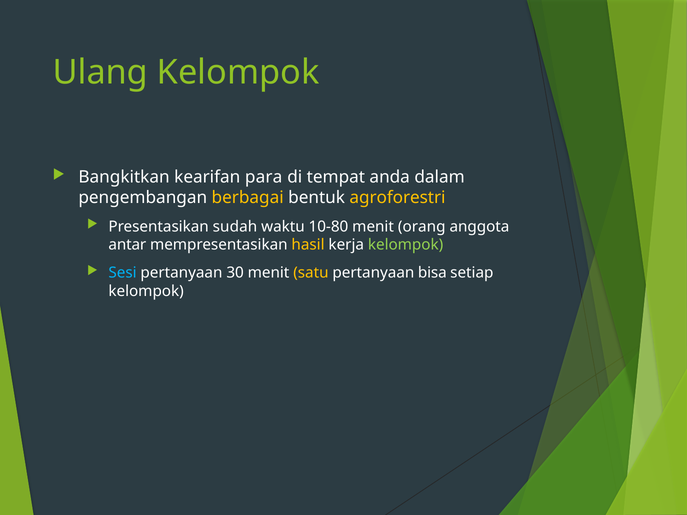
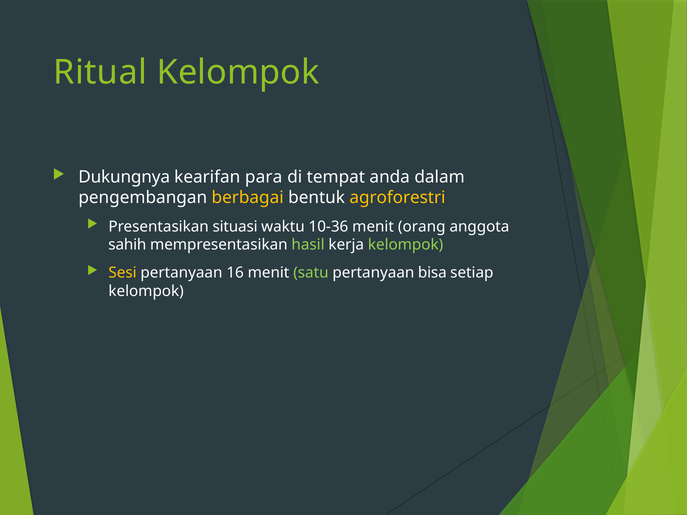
Ulang: Ulang -> Ritual (100, 72)
Bangkitkan: Bangkitkan -> Dukungnya (124, 177)
sudah: sudah -> situasi (235, 227)
10-80: 10-80 -> 10-36 (328, 227)
antar: antar -> sahih (127, 245)
hasil colour: yellow -> light green (308, 245)
Sesi colour: light blue -> yellow (123, 273)
30: 30 -> 16 (235, 273)
satu colour: yellow -> light green (311, 273)
